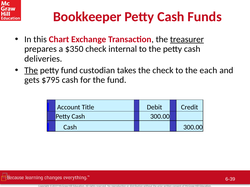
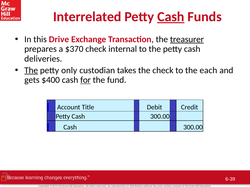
Bookkeeper: Bookkeeper -> Interrelated (87, 17)
Cash underline: none -> present (171, 17)
Chart: Chart -> Drive (59, 39)
$350: $350 -> $370 (74, 49)
petty fund: fund -> only (69, 70)
$795: $795 -> $400 (51, 80)
for underline: none -> present (86, 80)
